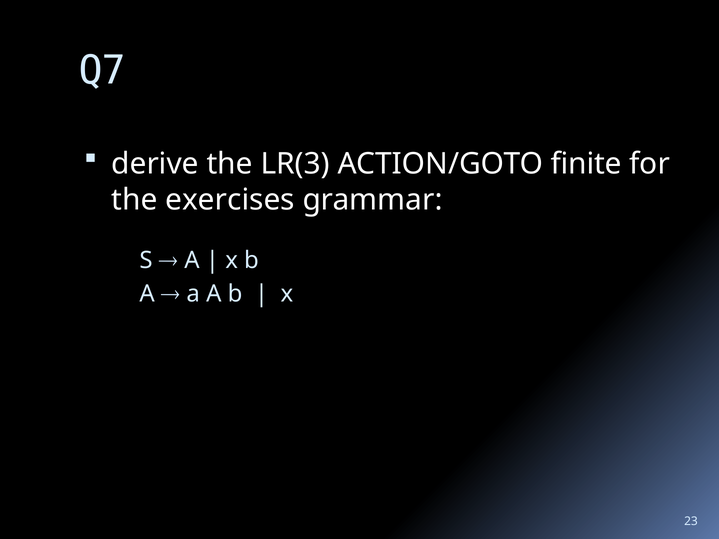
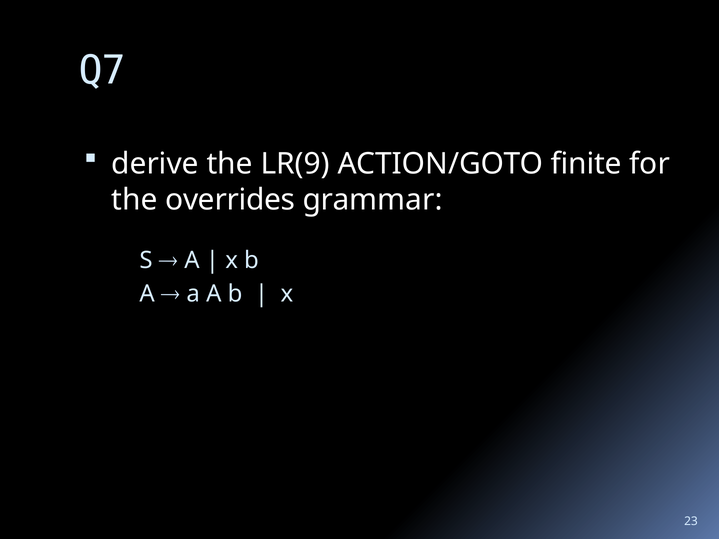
LR(3: LR(3 -> LR(9 (295, 164)
exercises: exercises -> overrides (230, 200)
